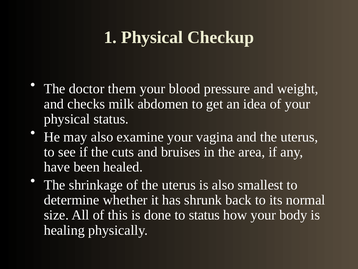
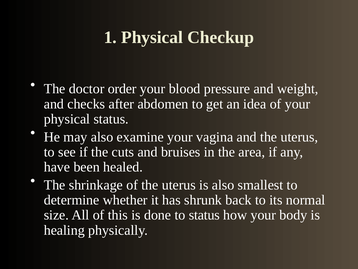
them: them -> order (122, 89)
milk: milk -> after (121, 104)
